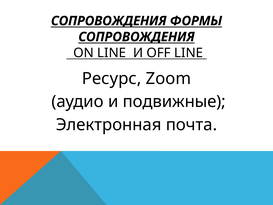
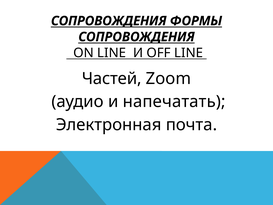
Ресурс: Ресурс -> Частей (112, 78)
подвижные: подвижные -> напечатать (174, 101)
